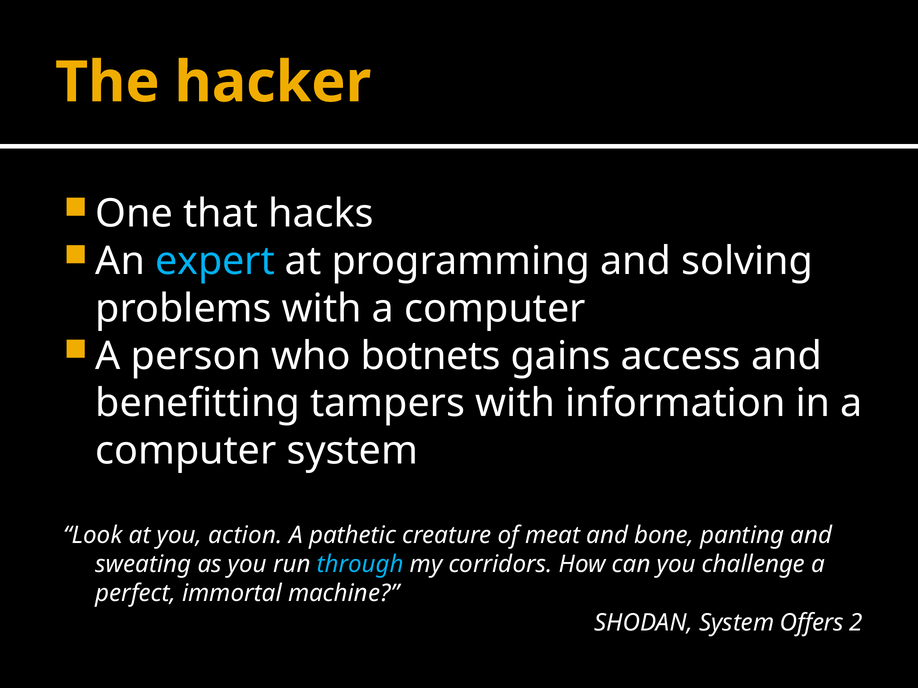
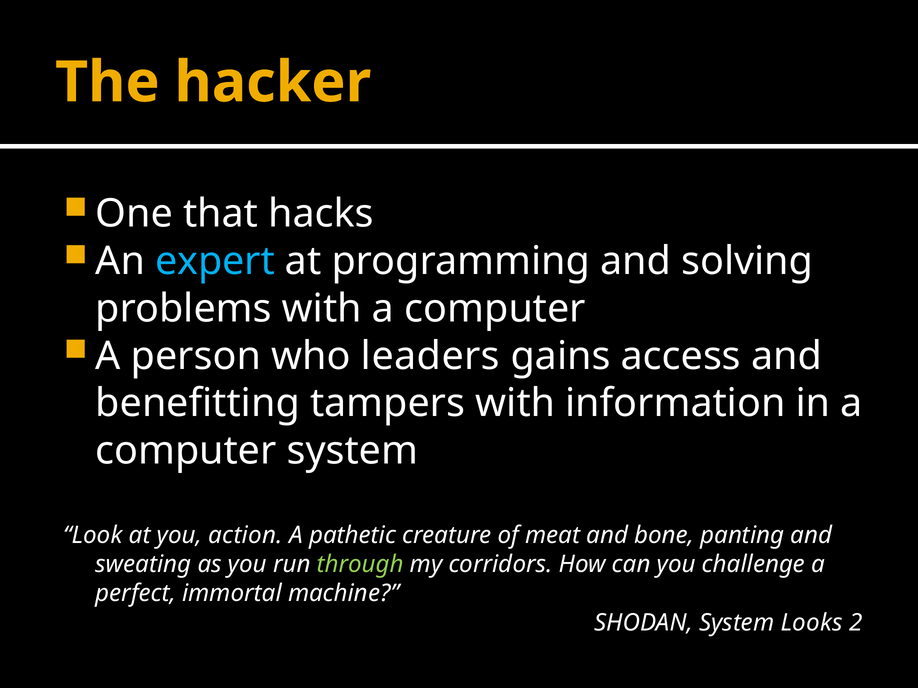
botnets: botnets -> leaders (430, 356)
through colour: light blue -> light green (360, 565)
Offers: Offers -> Looks (812, 623)
